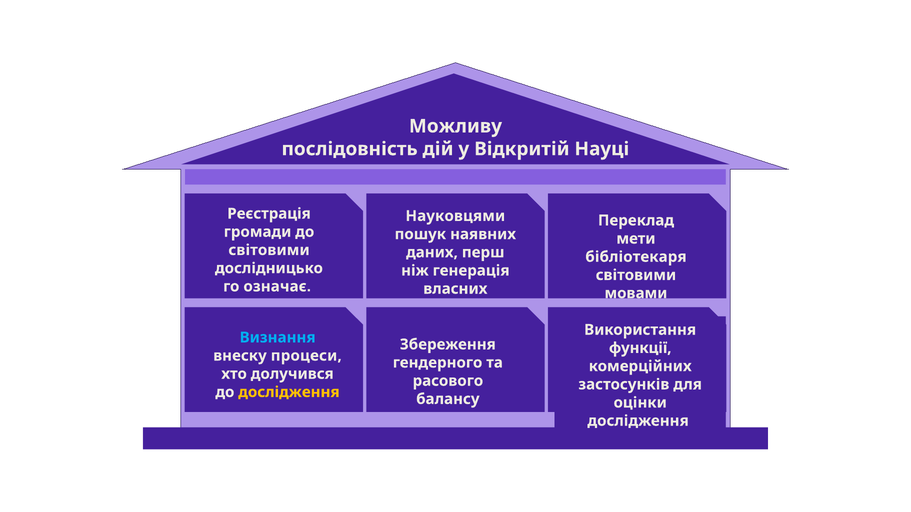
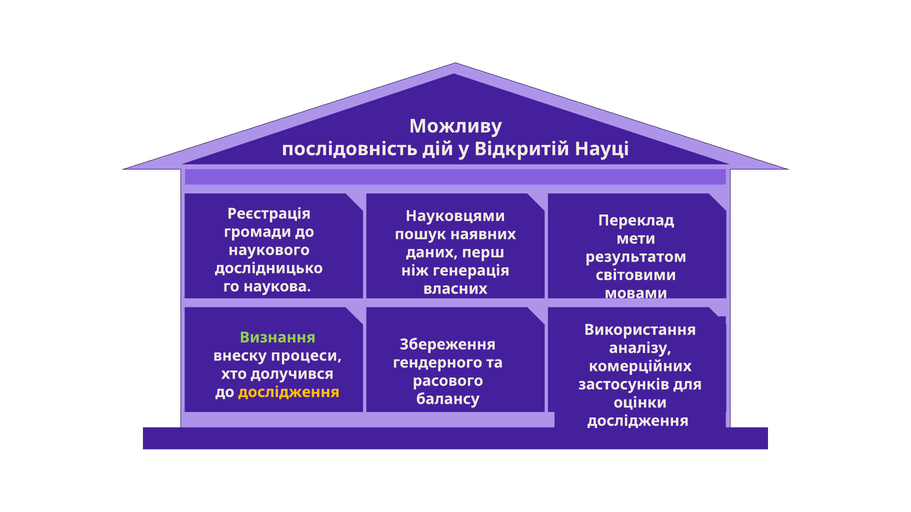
світовими: світовими -> наукового (269, 250)
бібліотекаря: бібліотекаря -> результатом (636, 257)
означає: означає -> наукова (275, 287)
Визнання colour: light blue -> light green (278, 338)
функції: функції -> аналізу (640, 348)
